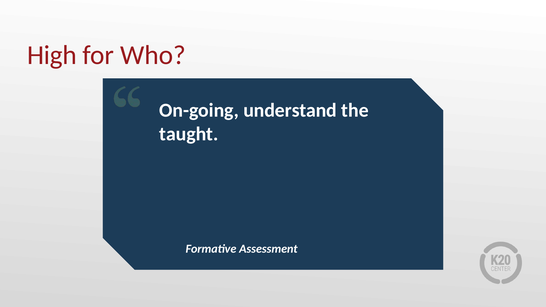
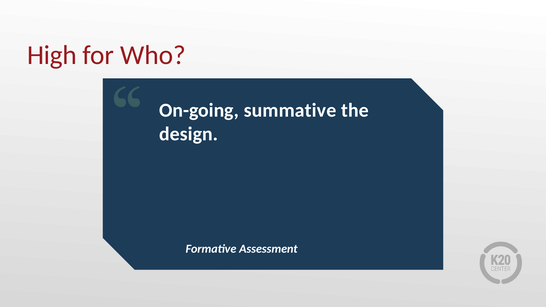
understand: understand -> summative (290, 110)
taught: taught -> design (189, 134)
